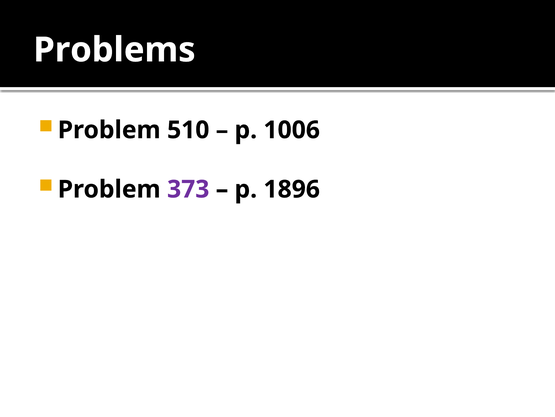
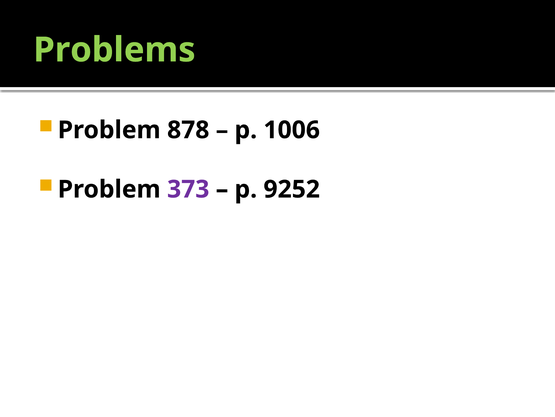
Problems colour: white -> light green (114, 50)
510: 510 -> 878 (188, 130)
1896: 1896 -> 9252 (292, 189)
